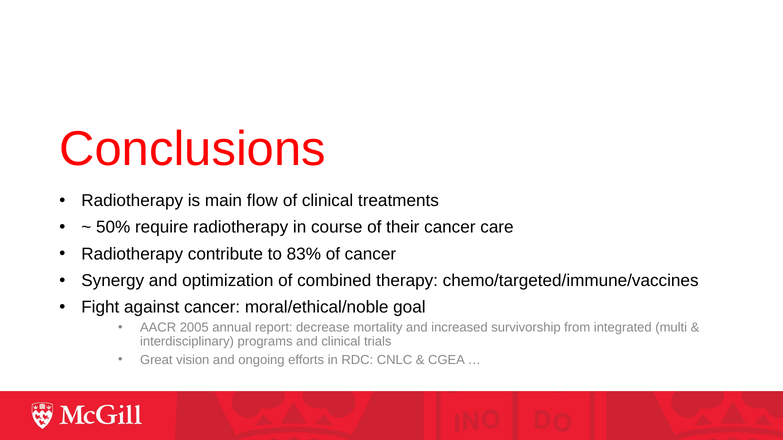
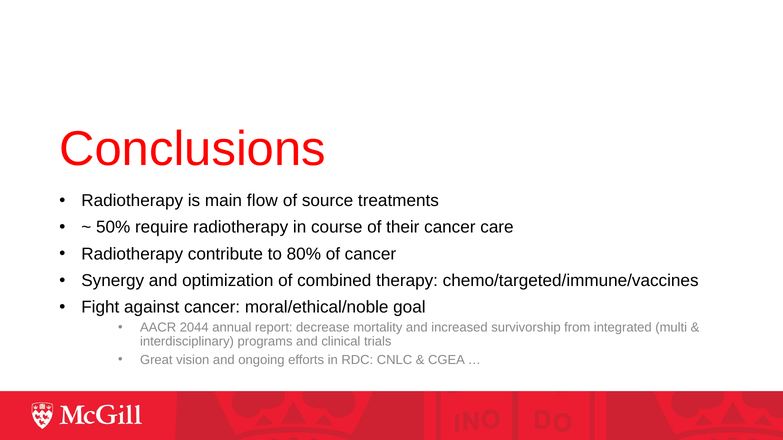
of clinical: clinical -> source (328, 201)
83%: 83% -> 80% (304, 254)
2005: 2005 -> 2044 (194, 328)
